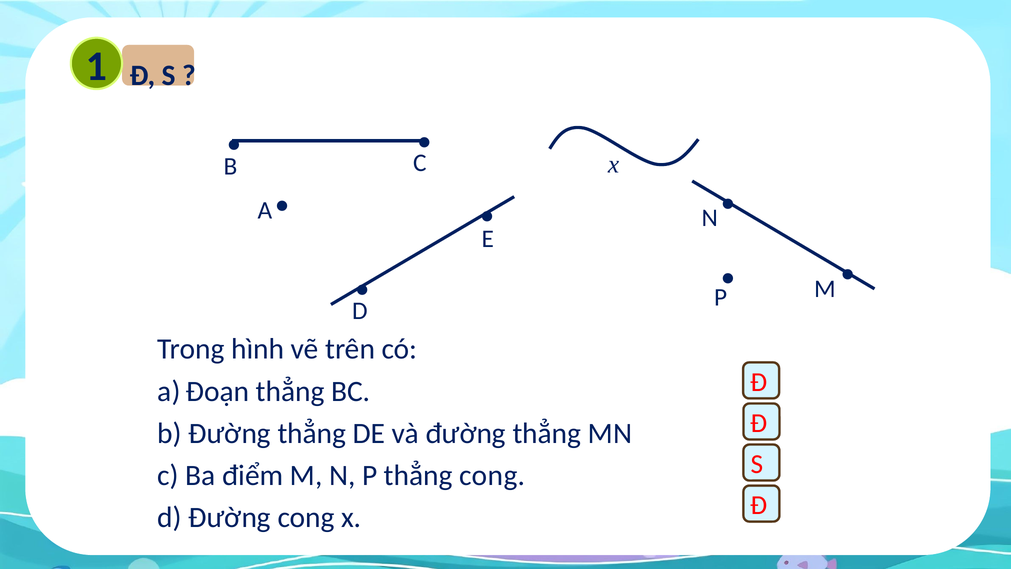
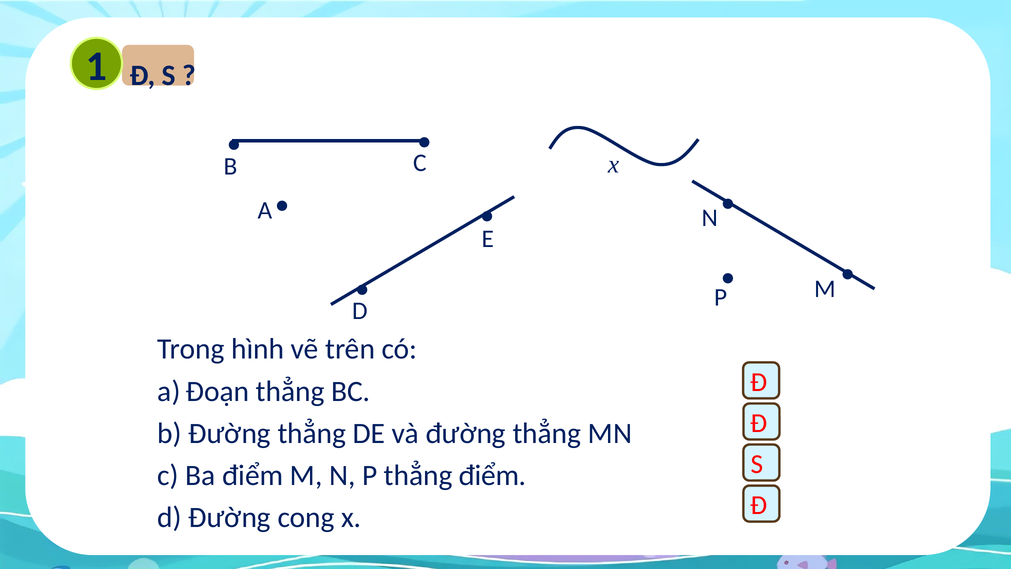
thẳng cong: cong -> điểm (492, 475)
